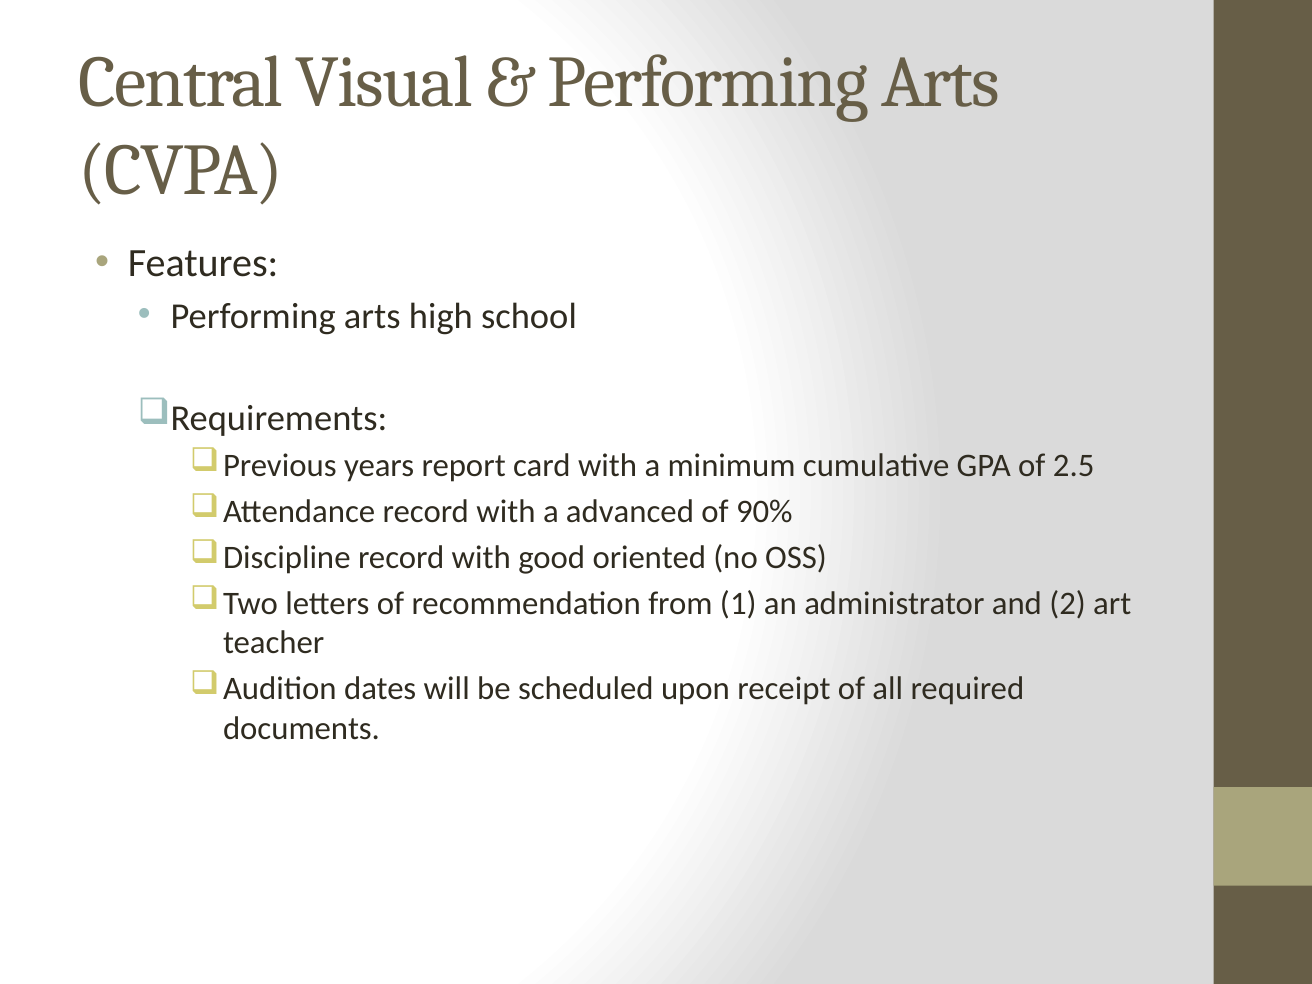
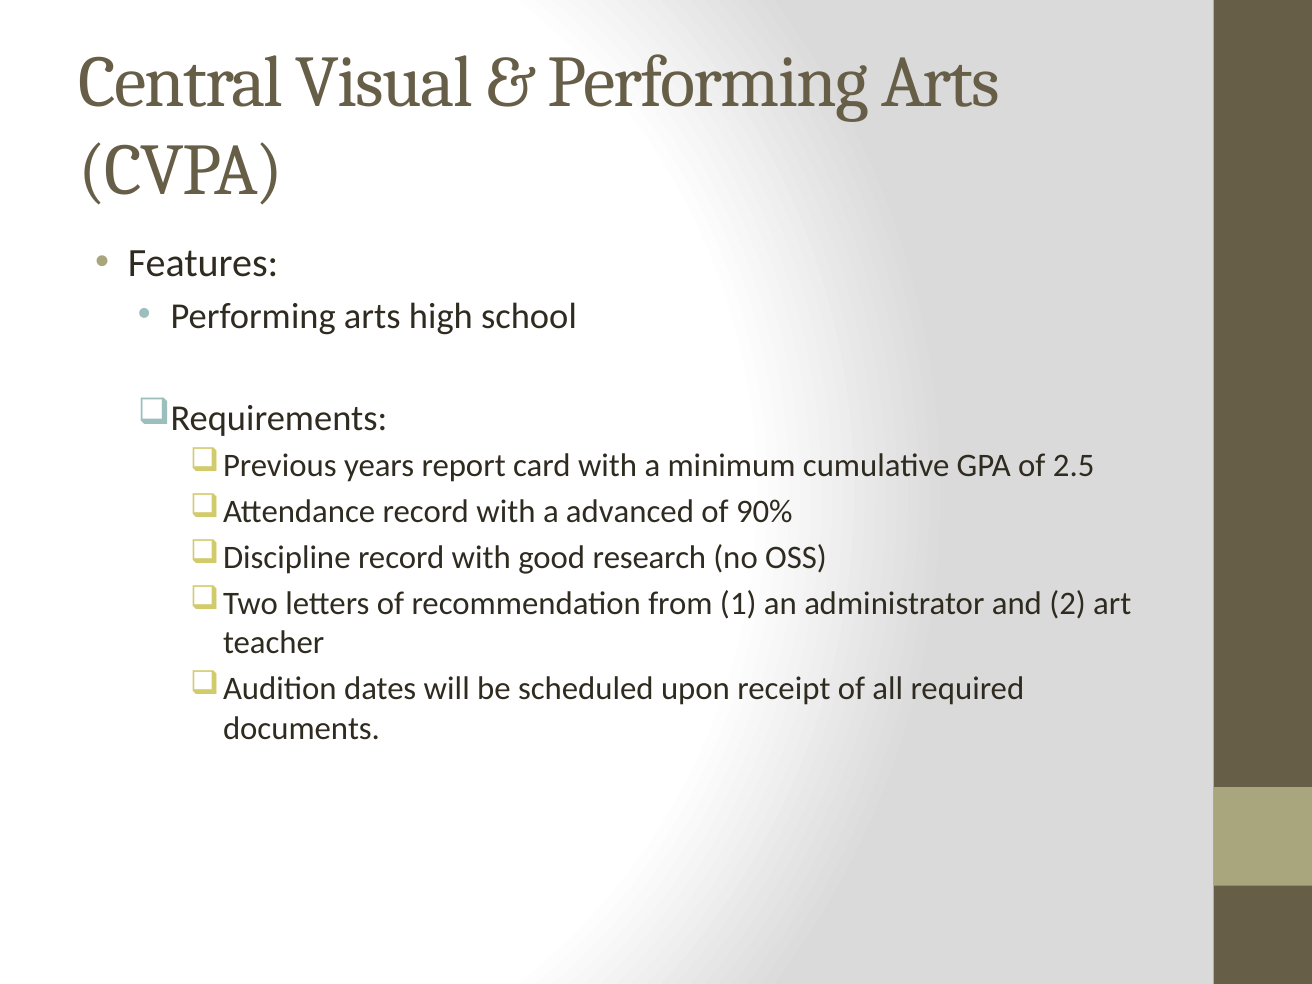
oriented: oriented -> research (649, 558)
